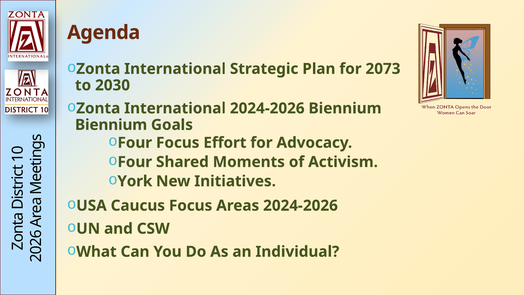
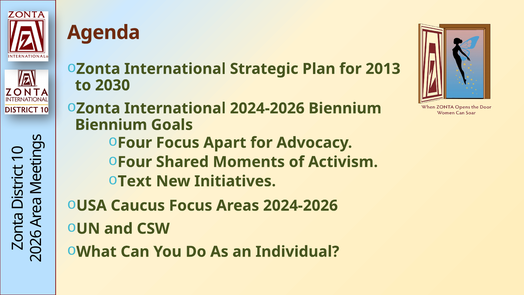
2073: 2073 -> 2013 (383, 69)
Effort: Effort -> Apart (225, 143)
York: York -> Text (135, 181)
